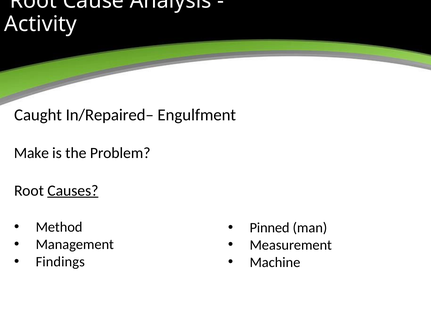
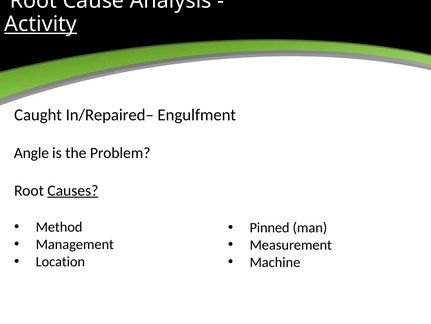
Activity underline: none -> present (41, 24)
Make: Make -> Angle (31, 153)
Findings: Findings -> Location (60, 261)
